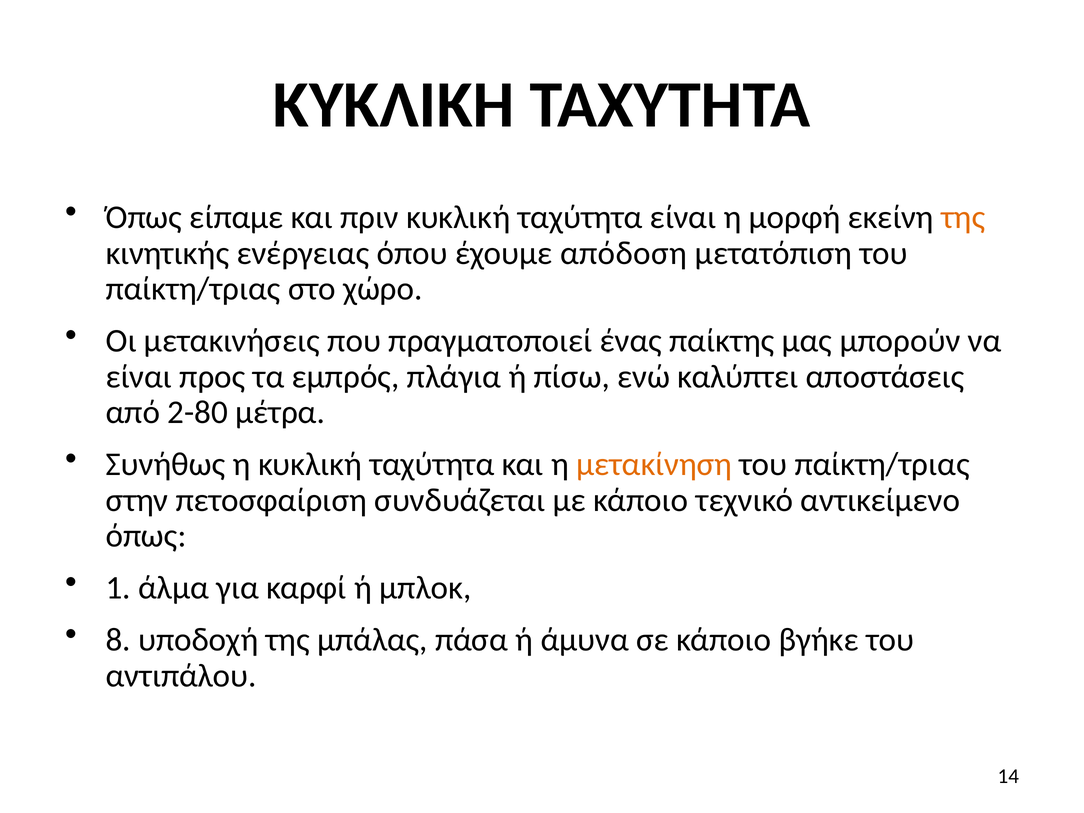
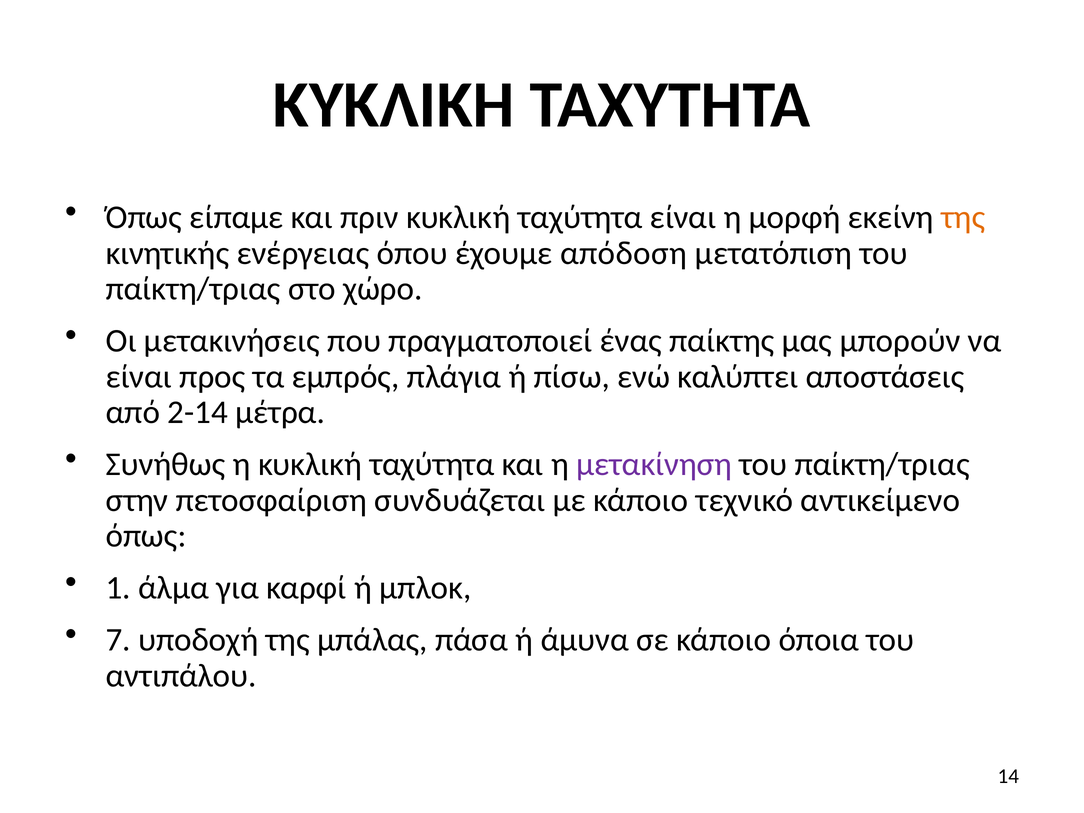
2-80: 2-80 -> 2-14 (198, 412)
μετακίνηση colour: orange -> purple (654, 464)
8: 8 -> 7 (118, 640)
βγήκε: βγήκε -> όποια (819, 640)
